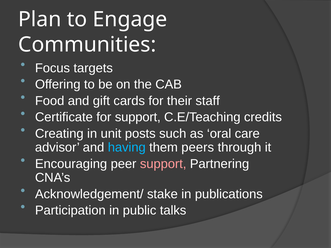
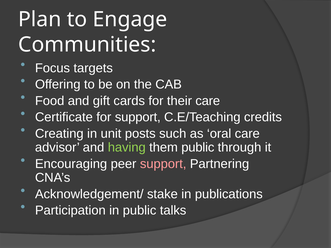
their staff: staff -> care (208, 101)
having colour: light blue -> light green (127, 148)
them peers: peers -> public (198, 148)
